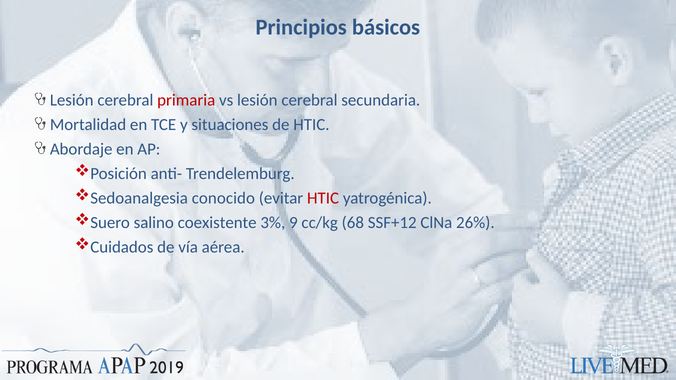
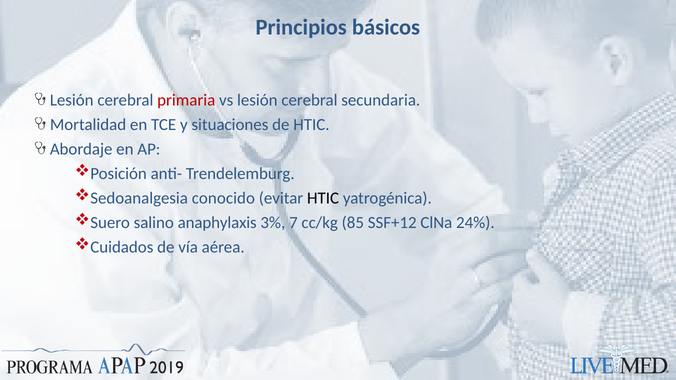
HTIC colour: red -> black (323, 198)
coexistente: coexistente -> anaphylaxis (217, 223)
9: 9 -> 7 (293, 223)
68: 68 -> 85 (353, 223)
26%: 26% -> 24% (475, 223)
